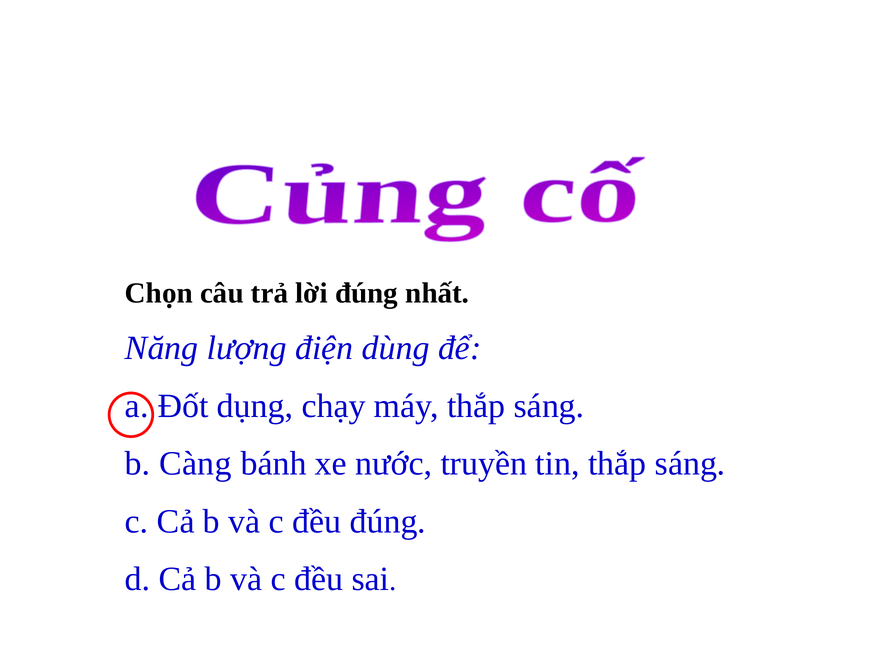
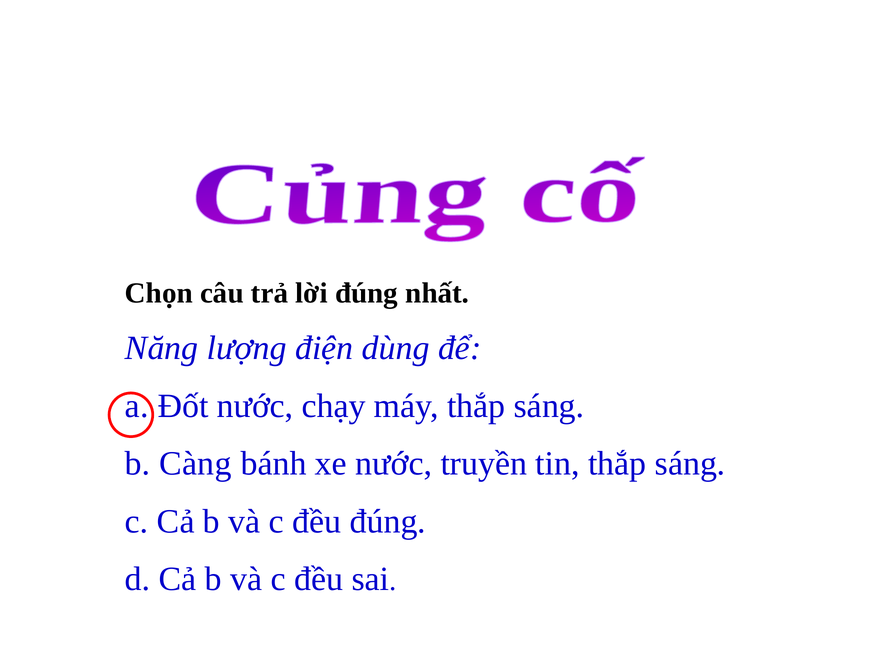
Đốt dụng: dụng -> nước (255, 406)
